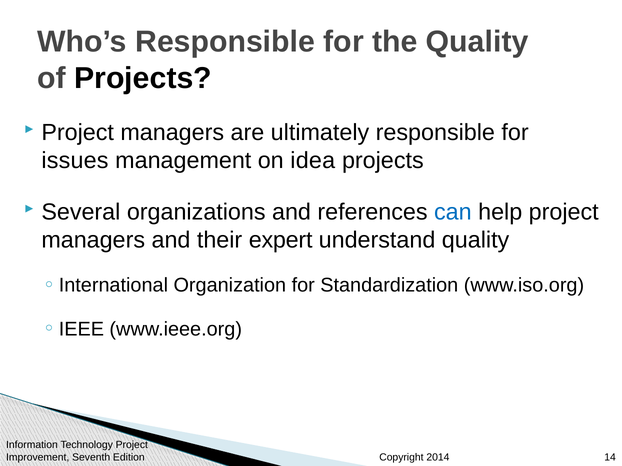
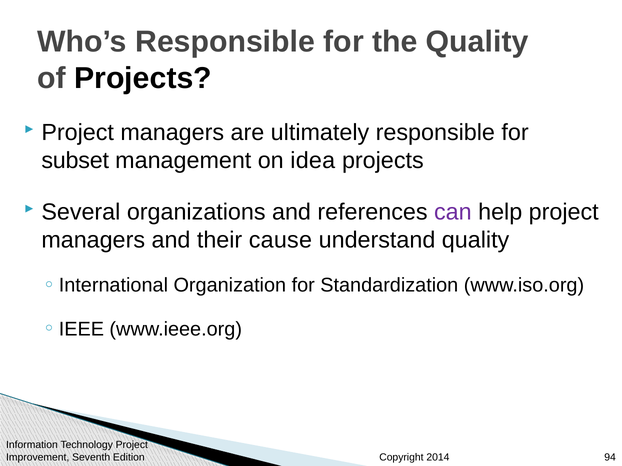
issues: issues -> subset (75, 161)
can colour: blue -> purple (453, 212)
expert: expert -> cause (280, 240)
14: 14 -> 94 (610, 458)
